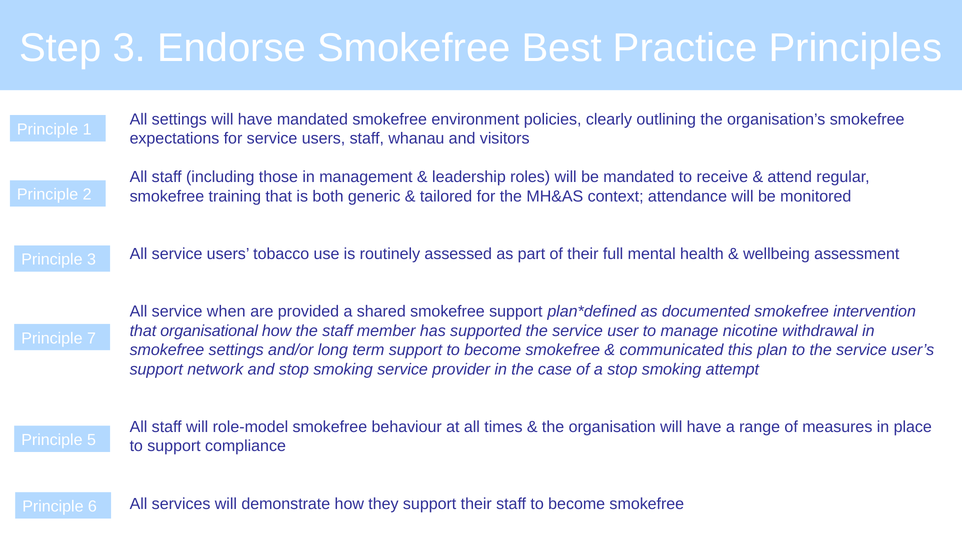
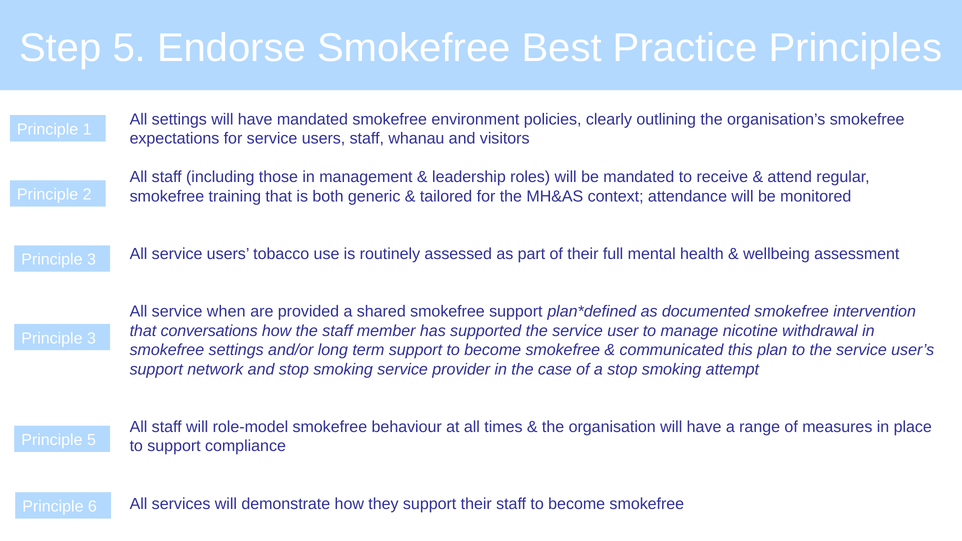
Step 3: 3 -> 5 (129, 48)
organisational: organisational -> conversations (209, 331)
7: 7 -> 3 (91, 338)
